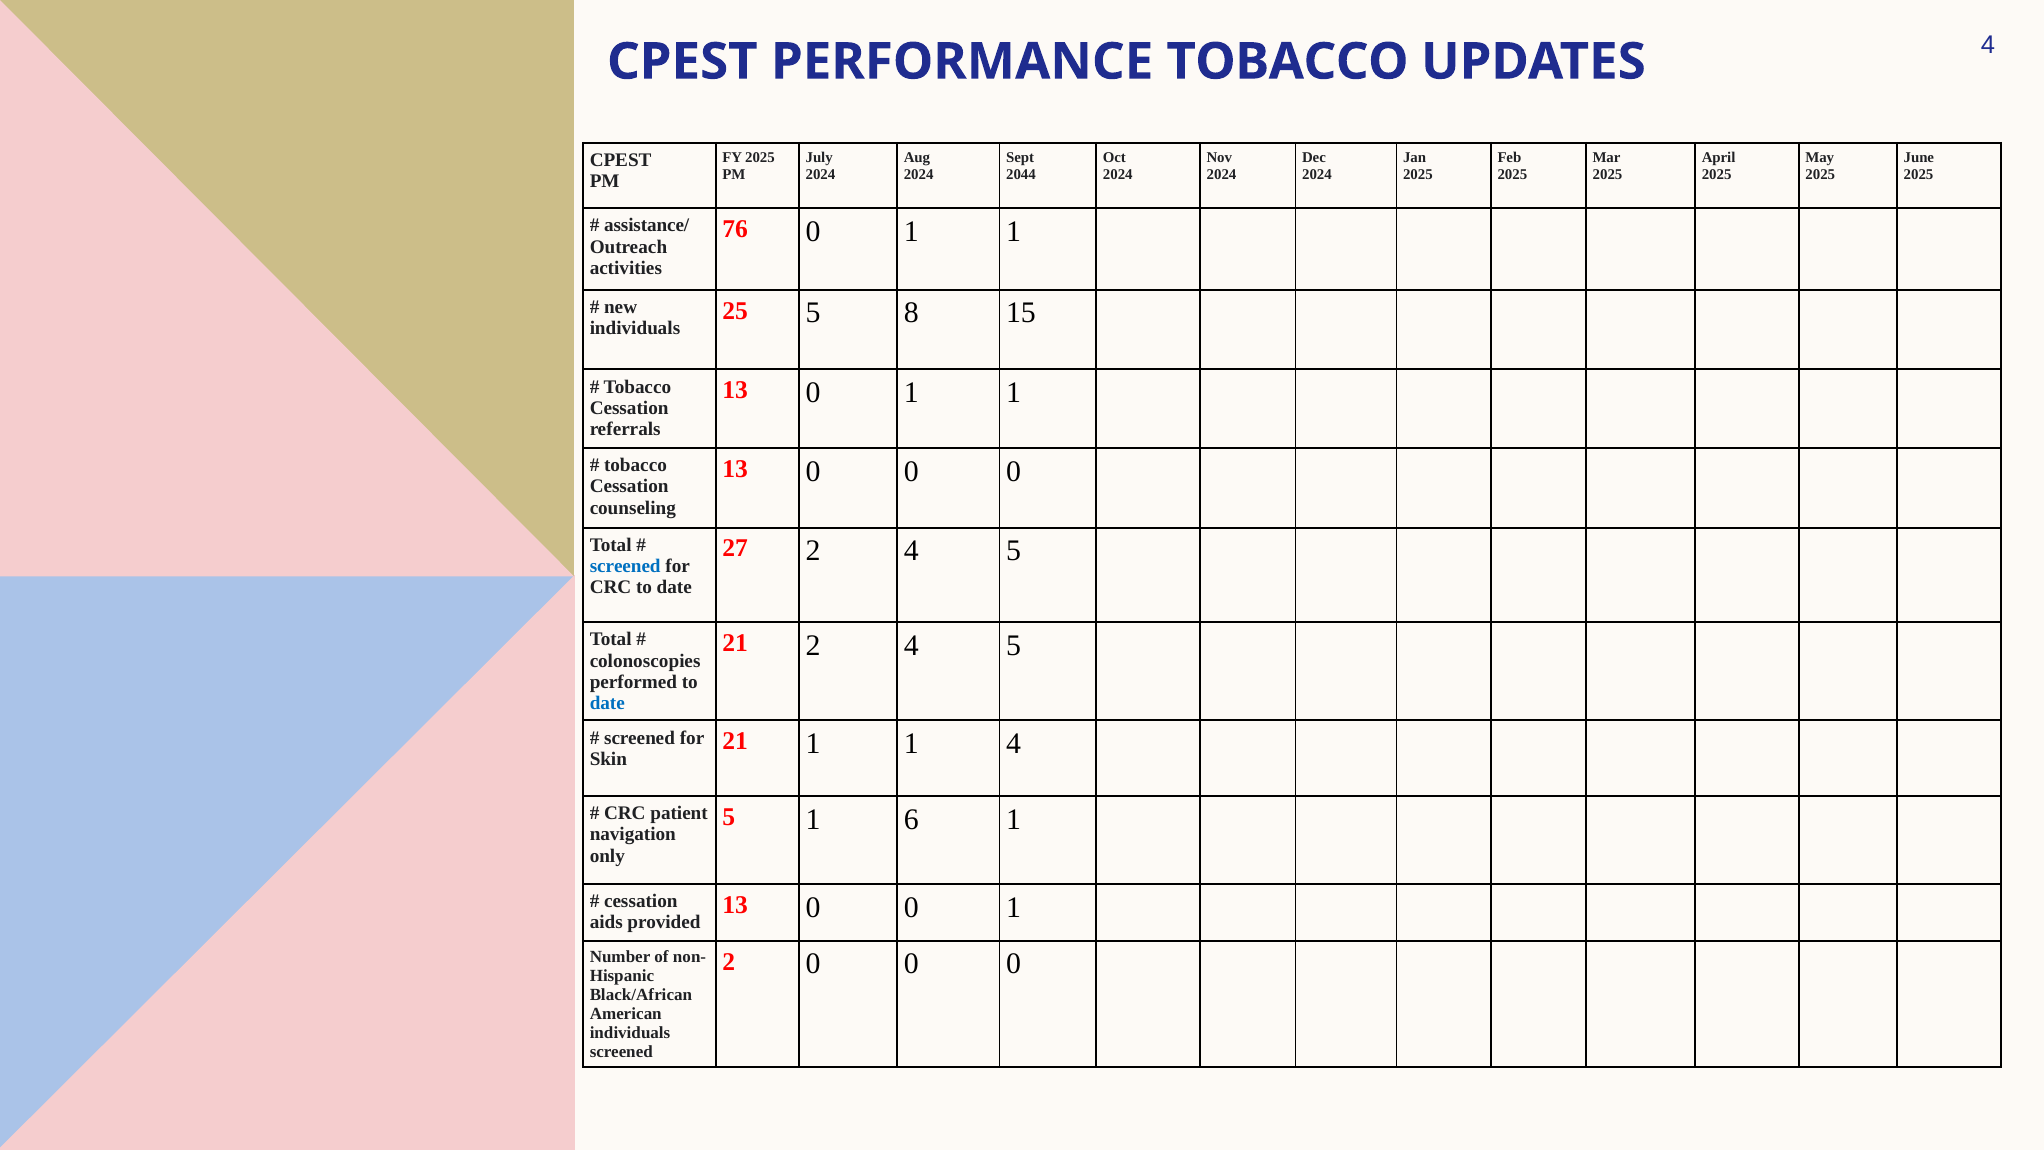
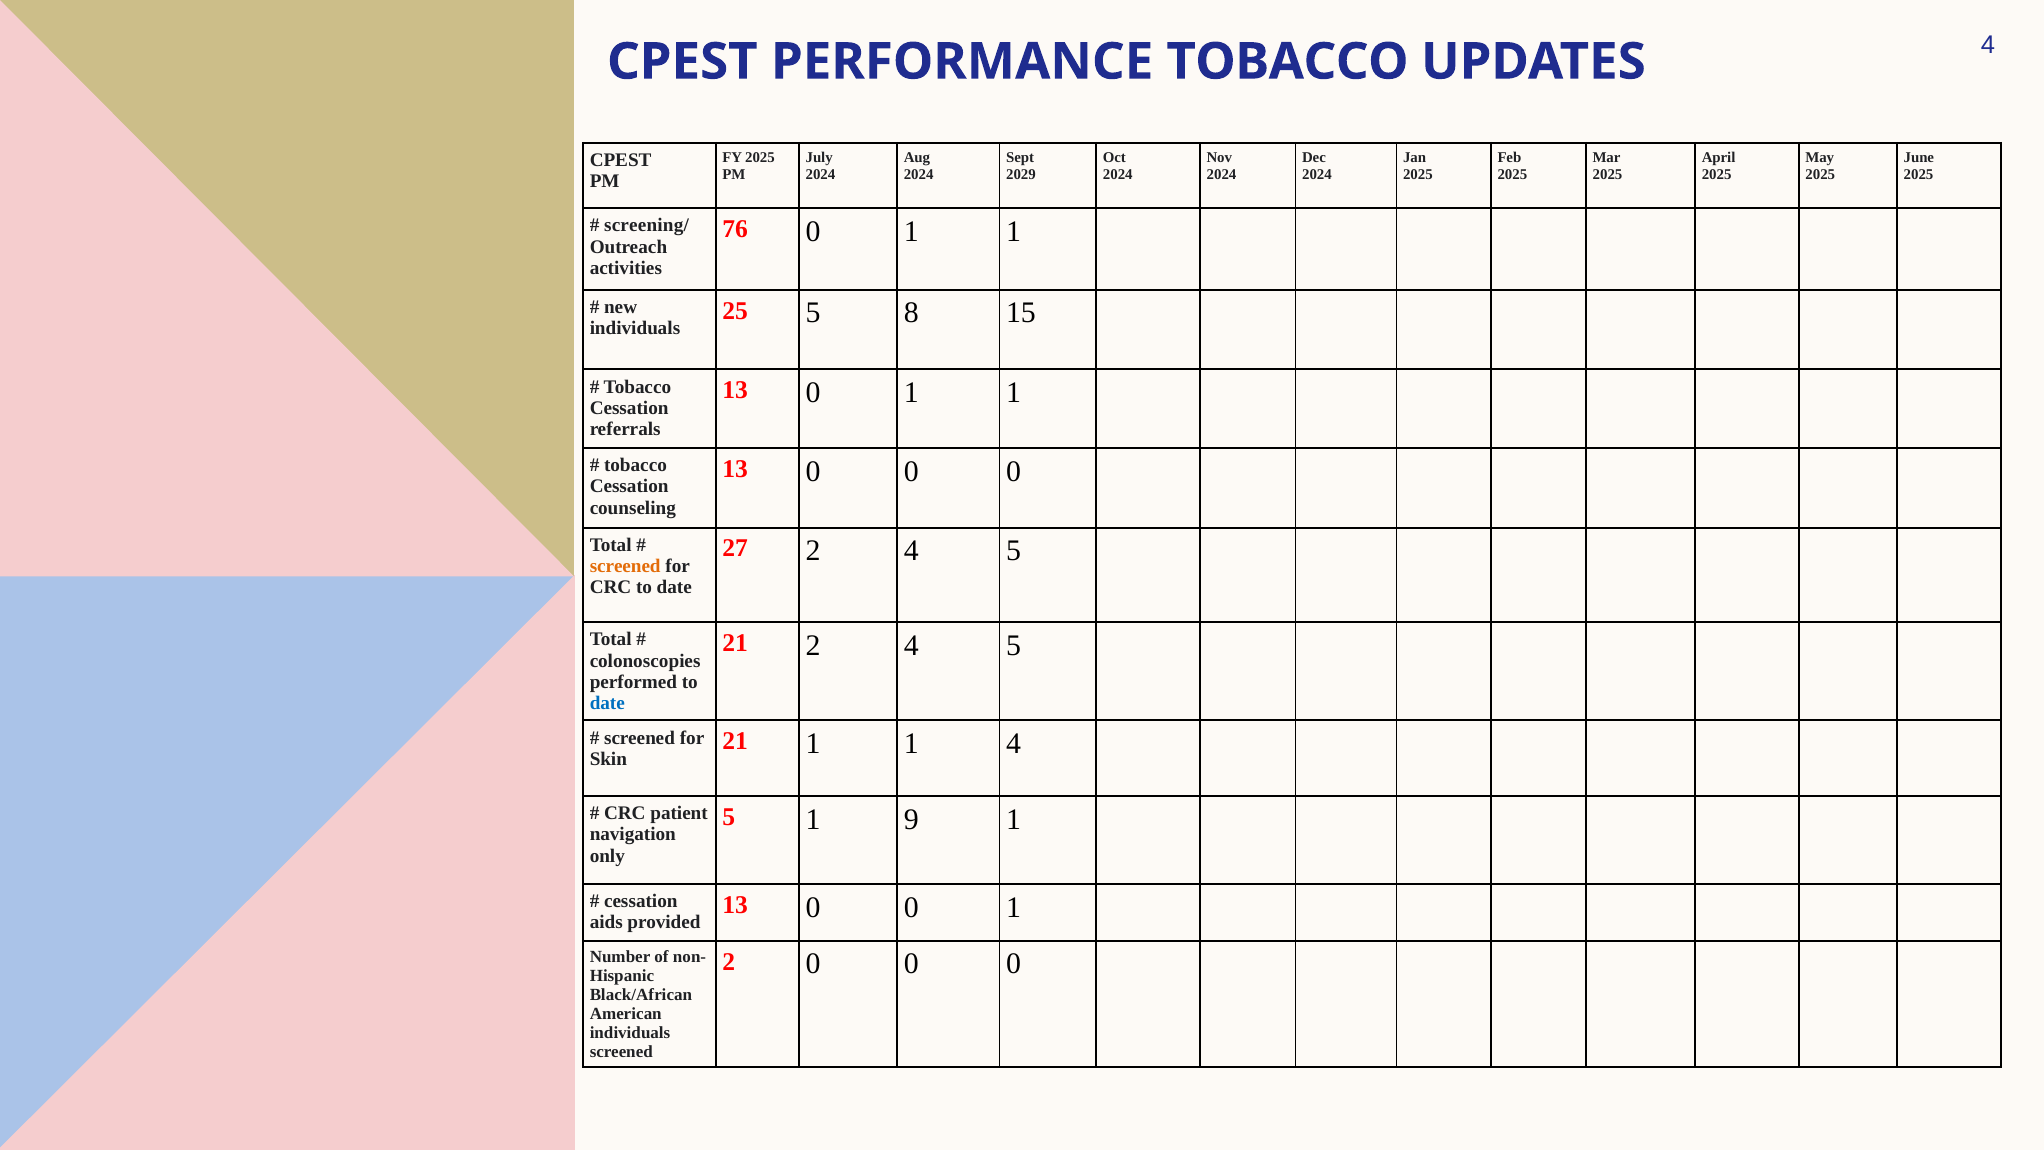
2044: 2044 -> 2029 (1021, 174)
assistance/: assistance/ -> screening/ (647, 225)
screened colour: blue -> orange (625, 566)
6: 6 -> 9 (911, 819)
